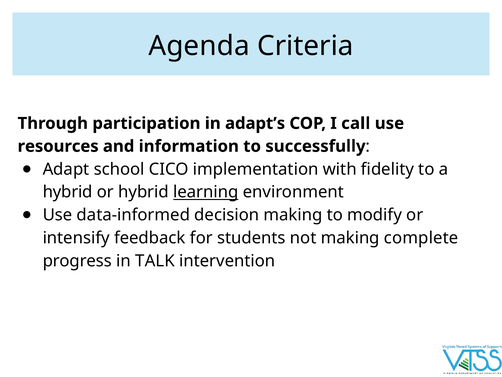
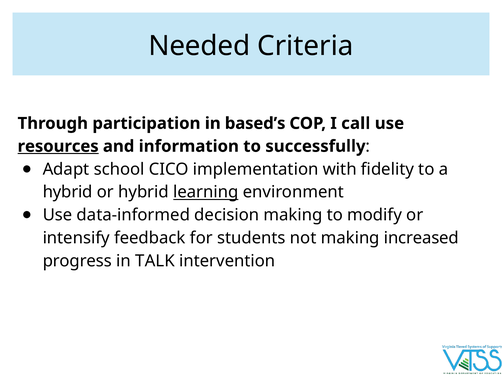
Agenda: Agenda -> Needed (199, 46)
adapt’s: adapt’s -> based’s (255, 123)
resources underline: none -> present (58, 146)
complete: complete -> increased (421, 238)
